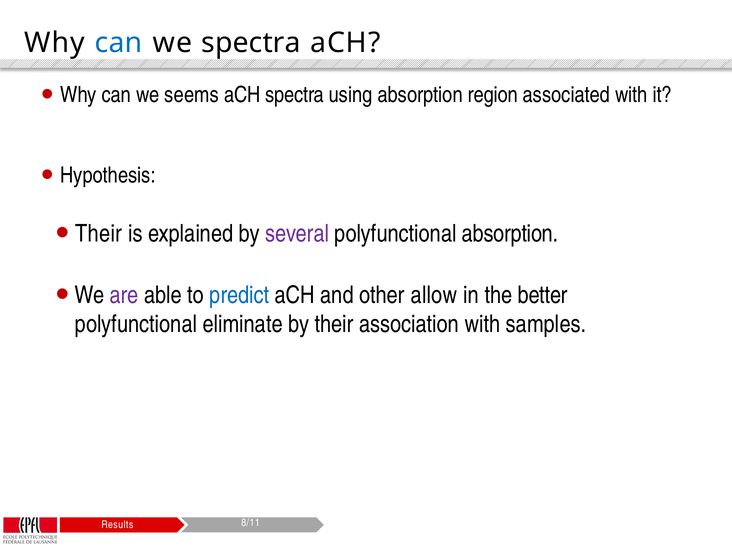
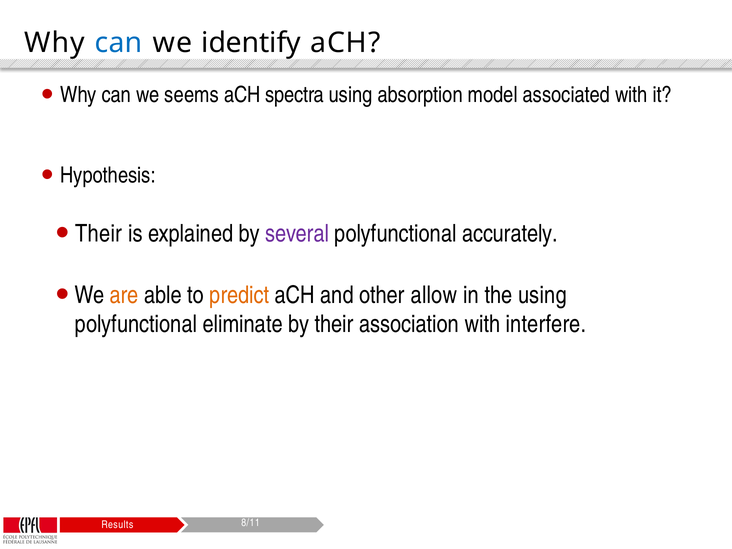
we spectra: spectra -> identify (251, 43)
region: region -> model (493, 95)
polyfunctional absorption: absorption -> accurately (510, 234)
are colour: purple -> orange (124, 295)
predict colour: blue -> orange (239, 295)
the better: better -> using (542, 295)
samples: samples -> interfere (546, 324)
